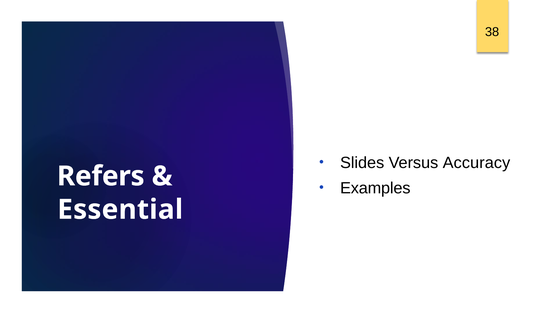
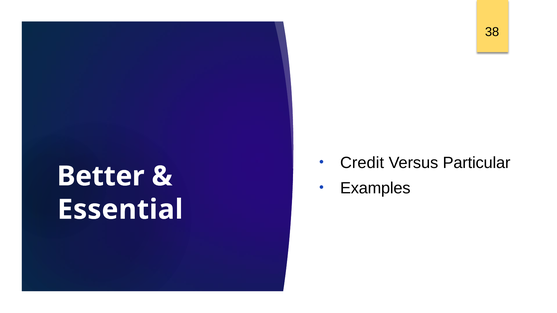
Slides: Slides -> Credit (362, 163)
Accuracy: Accuracy -> Particular (477, 163)
Refers: Refers -> Better (101, 176)
